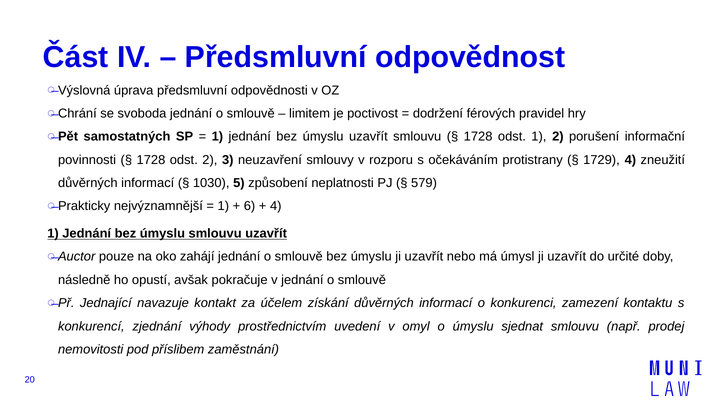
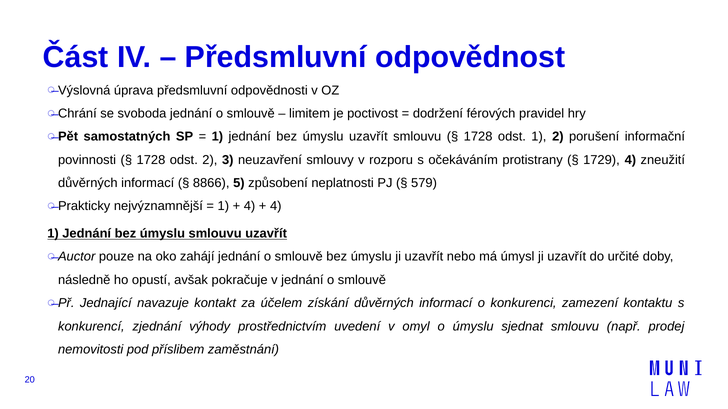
1030: 1030 -> 8866 (211, 183)
6: 6 -> 4 (250, 206)
